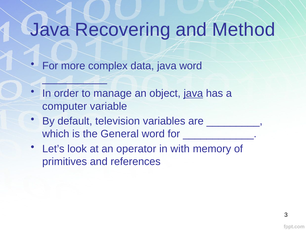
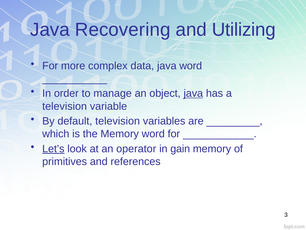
Method: Method -> Utilizing (244, 30)
computer: computer -> television (65, 106)
the General: General -> Memory (120, 134)
Let’s underline: none -> present (53, 148)
with: with -> gain (180, 148)
